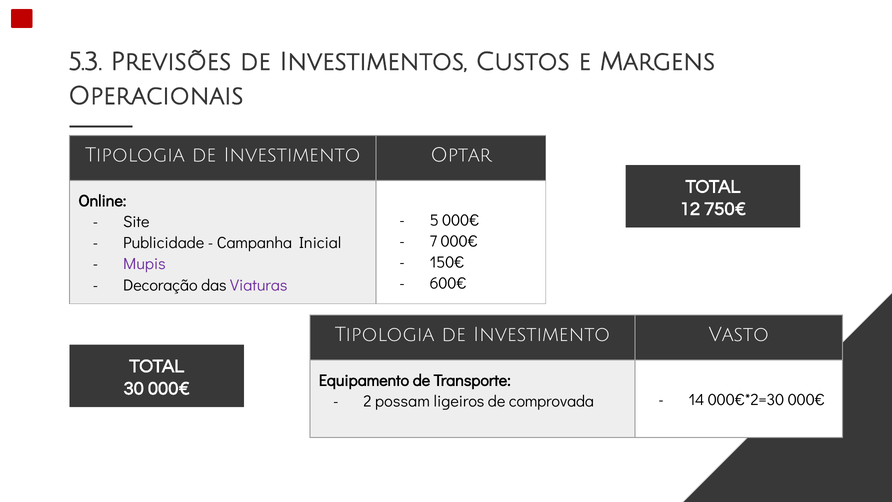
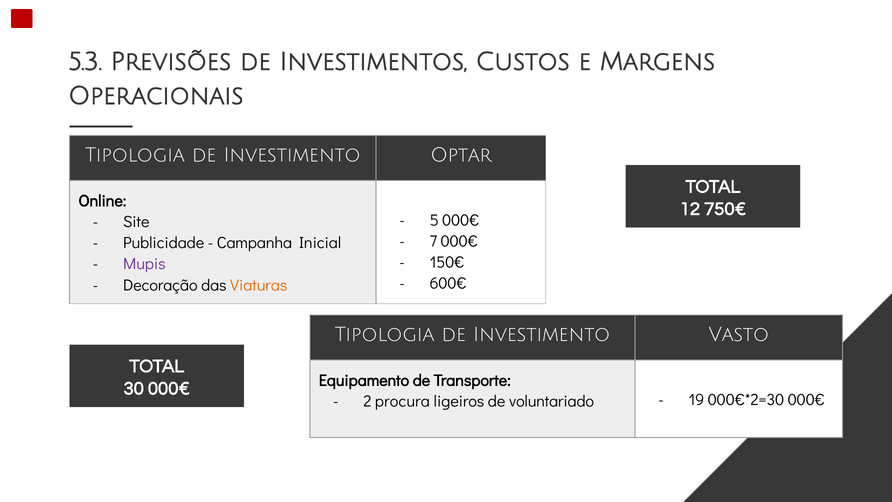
Viaturas colour: purple -> orange (259, 285)
possam: possam -> procura (402, 401)
comprovada: comprovada -> voluntariado (551, 401)
14: 14 -> 19 (696, 400)
